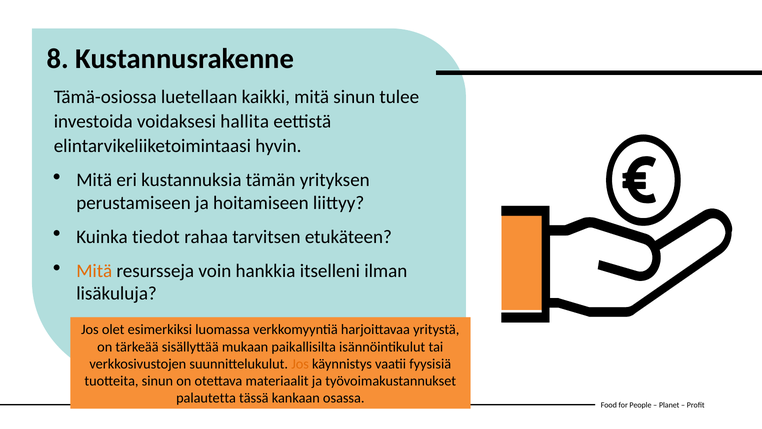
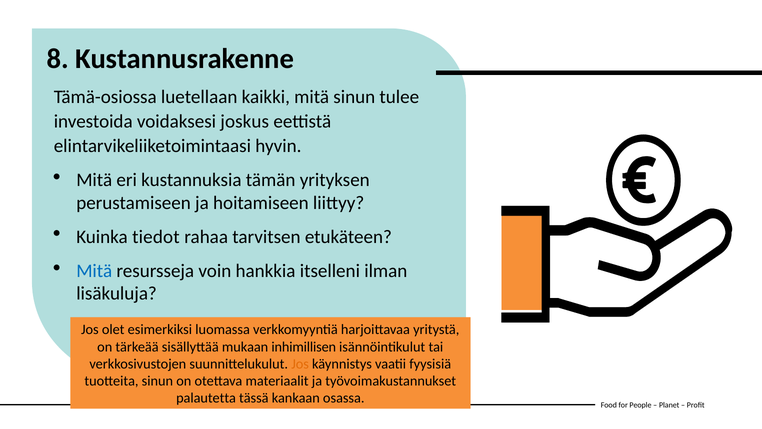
hallita: hallita -> joskus (245, 121)
Mitä colour: orange -> blue (94, 271)
paikallisilta: paikallisilta -> inhimillisen (304, 346)
